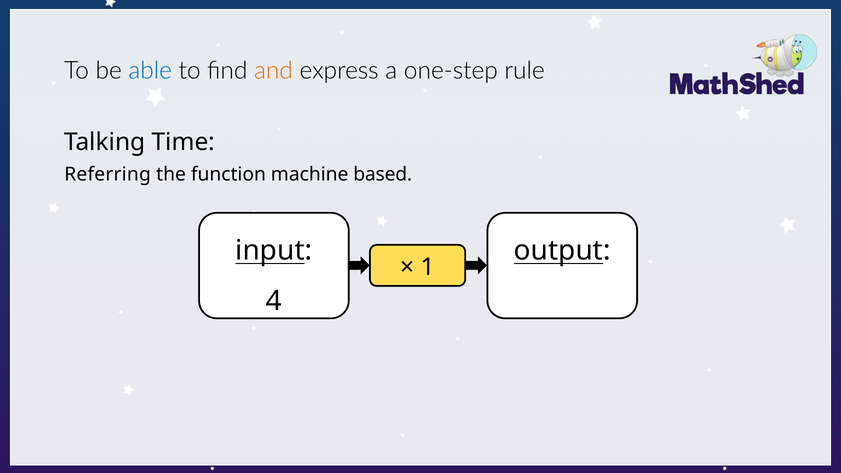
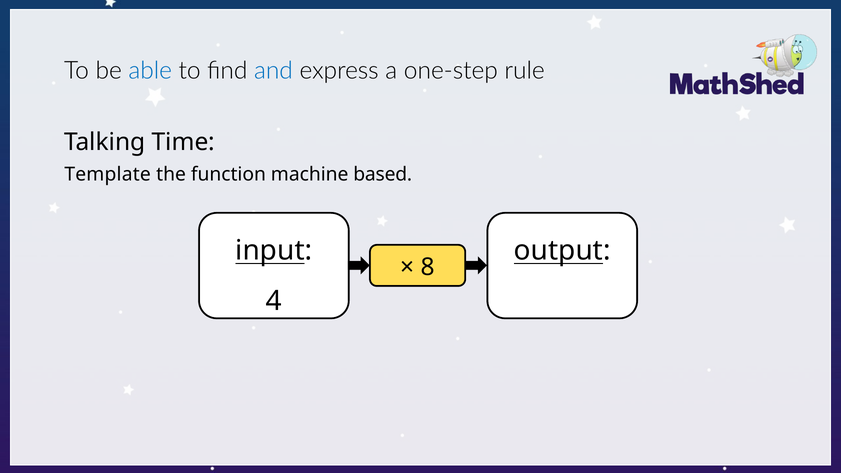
and colour: orange -> blue (273, 71)
Referring: Referring -> Template (108, 175)
1: 1 -> 8 (428, 267)
